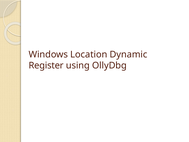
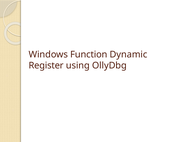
Location: Location -> Function (89, 54)
